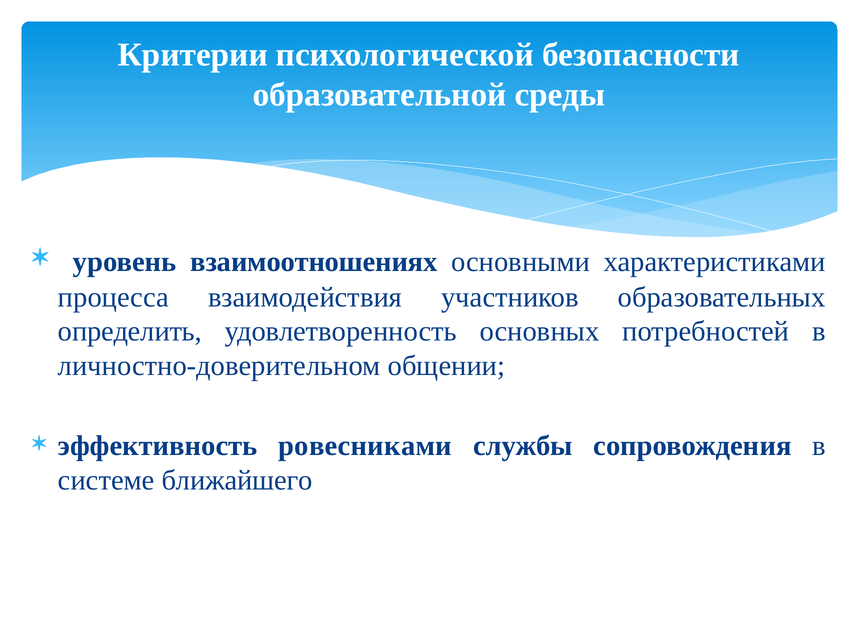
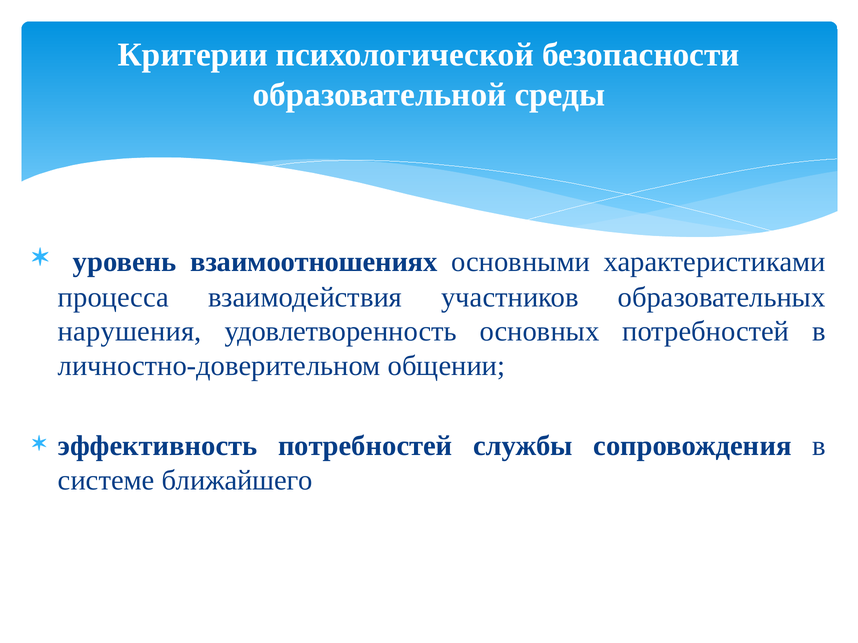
определить: определить -> нарушения (130, 332)
эффективность ровесниками: ровесниками -> потребностей (365, 446)
